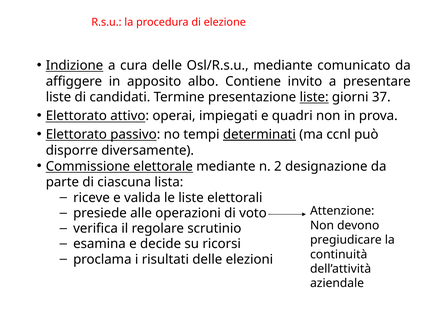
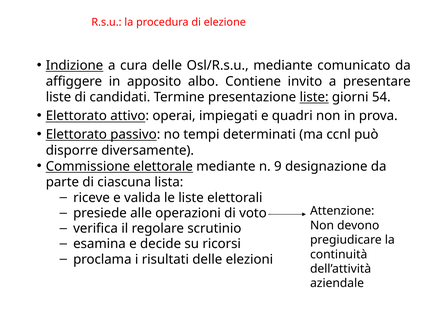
37: 37 -> 54 (381, 97)
determinati underline: present -> none (259, 134)
2: 2 -> 9 (278, 166)
